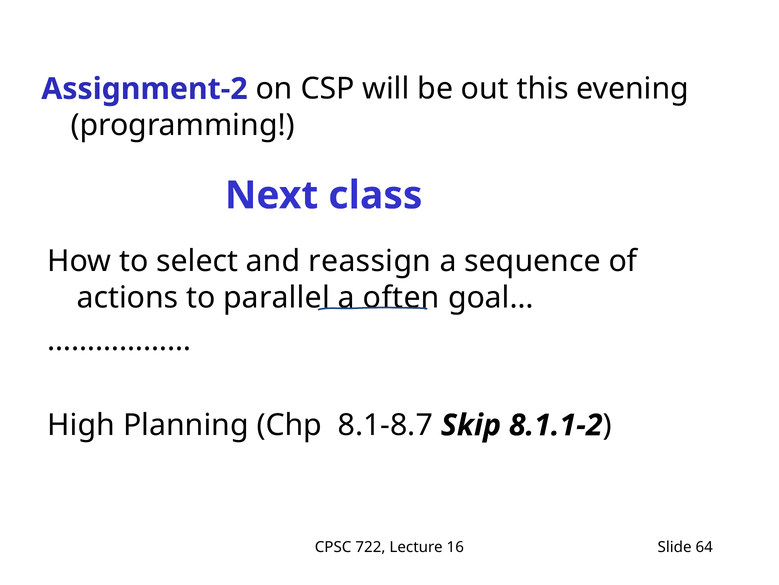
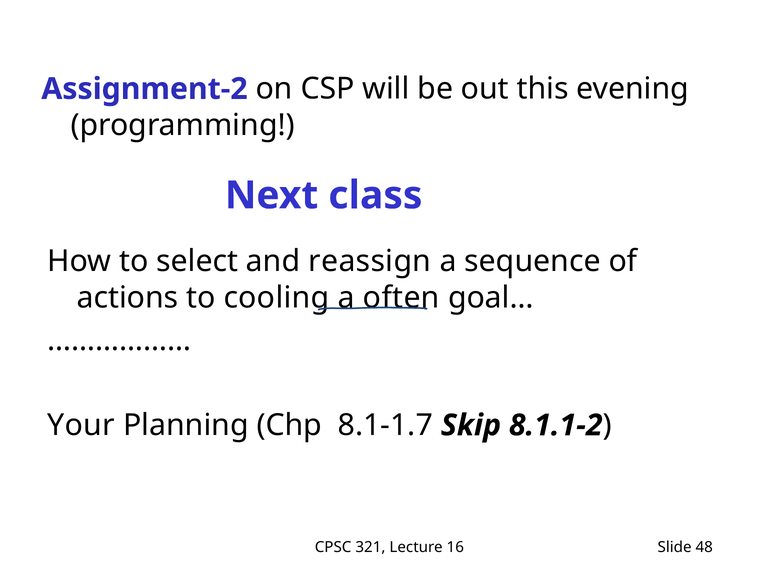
parallel: parallel -> cooling (277, 297)
High: High -> Your (81, 425)
8.1-8.7: 8.1-8.7 -> 8.1-1.7 (385, 425)
722: 722 -> 321 (370, 546)
64: 64 -> 48 (704, 546)
